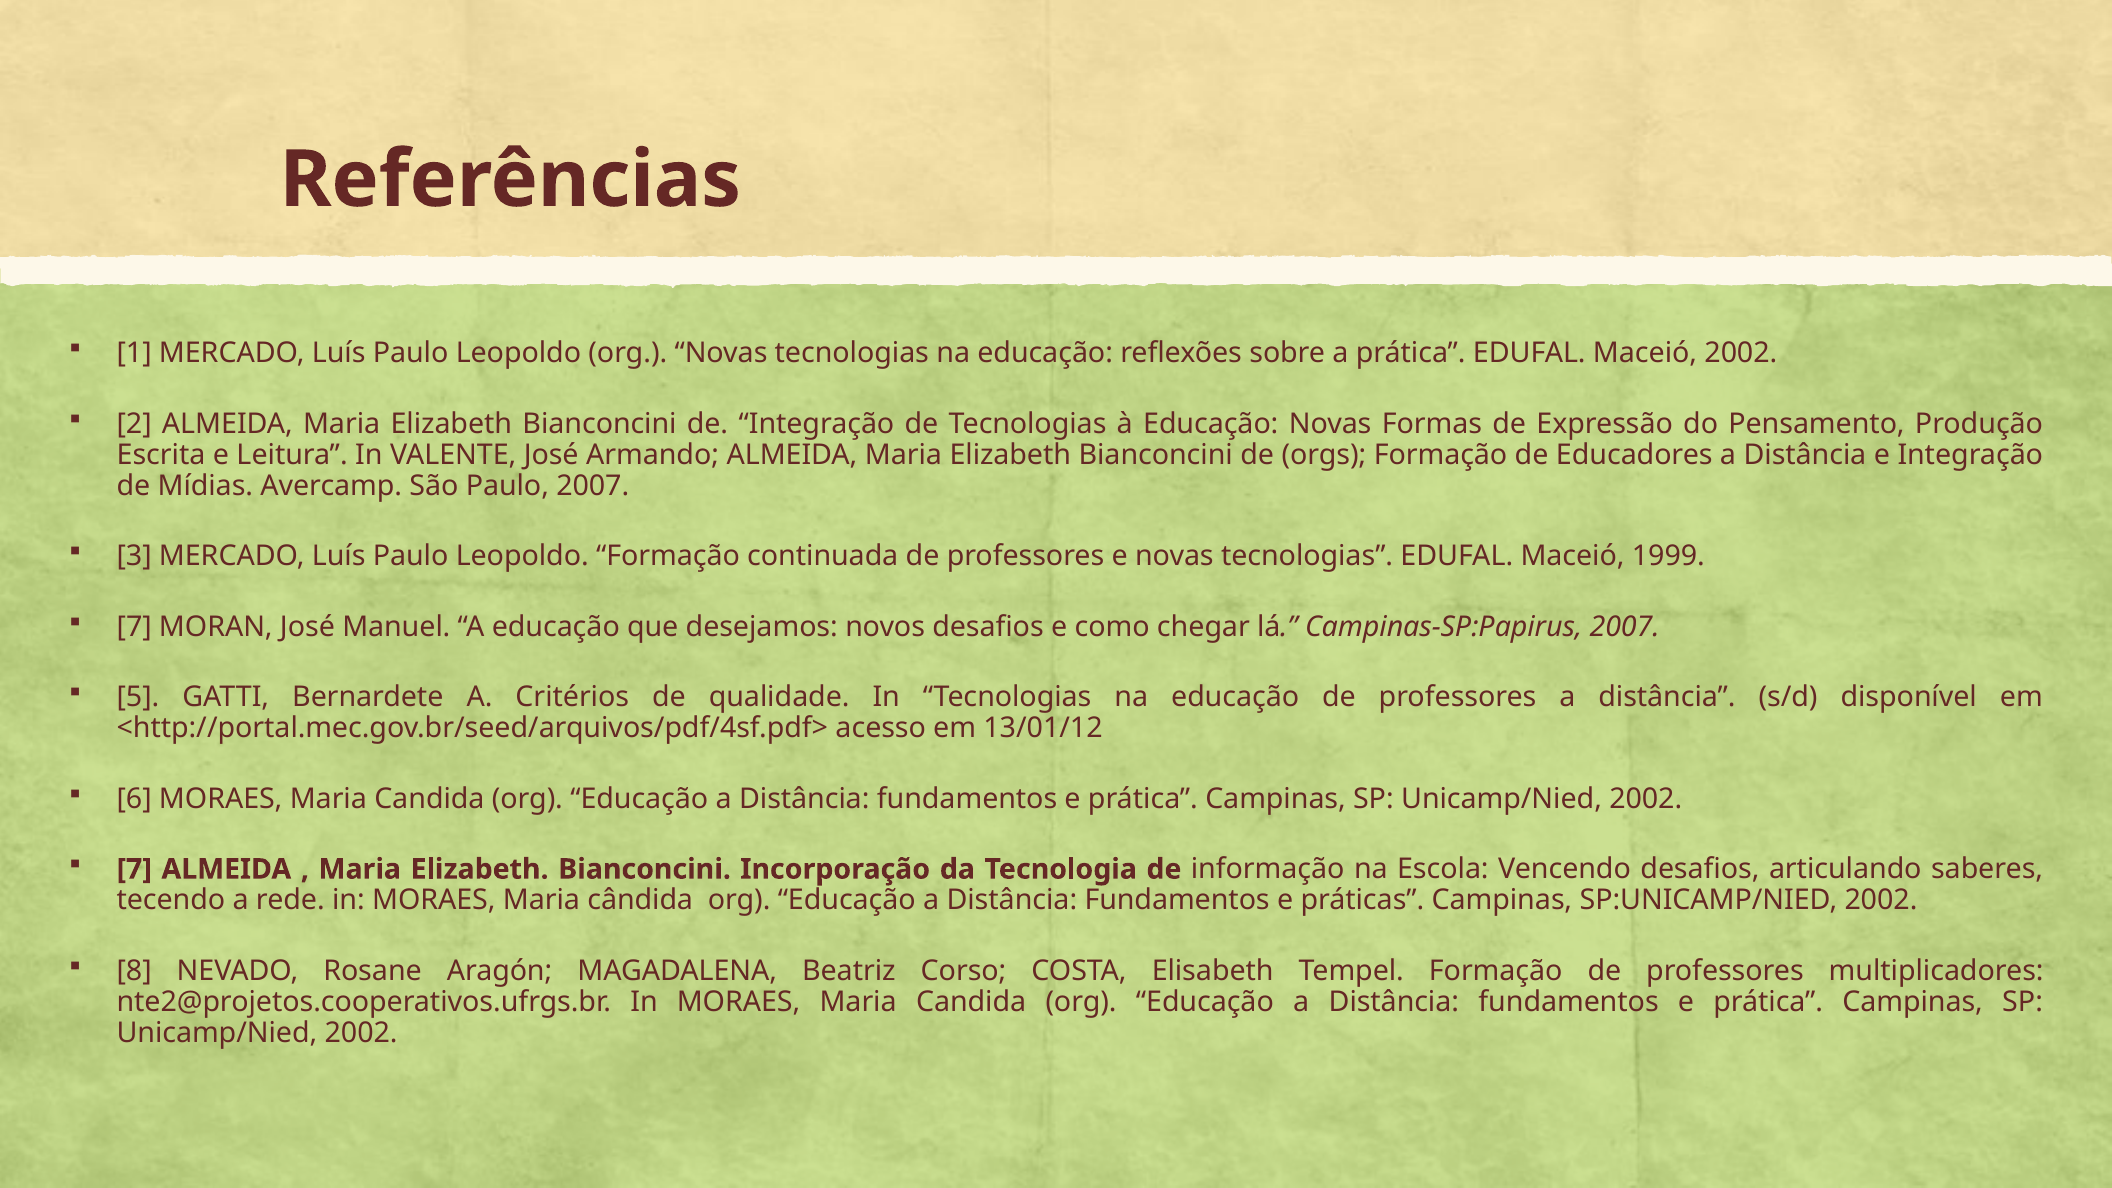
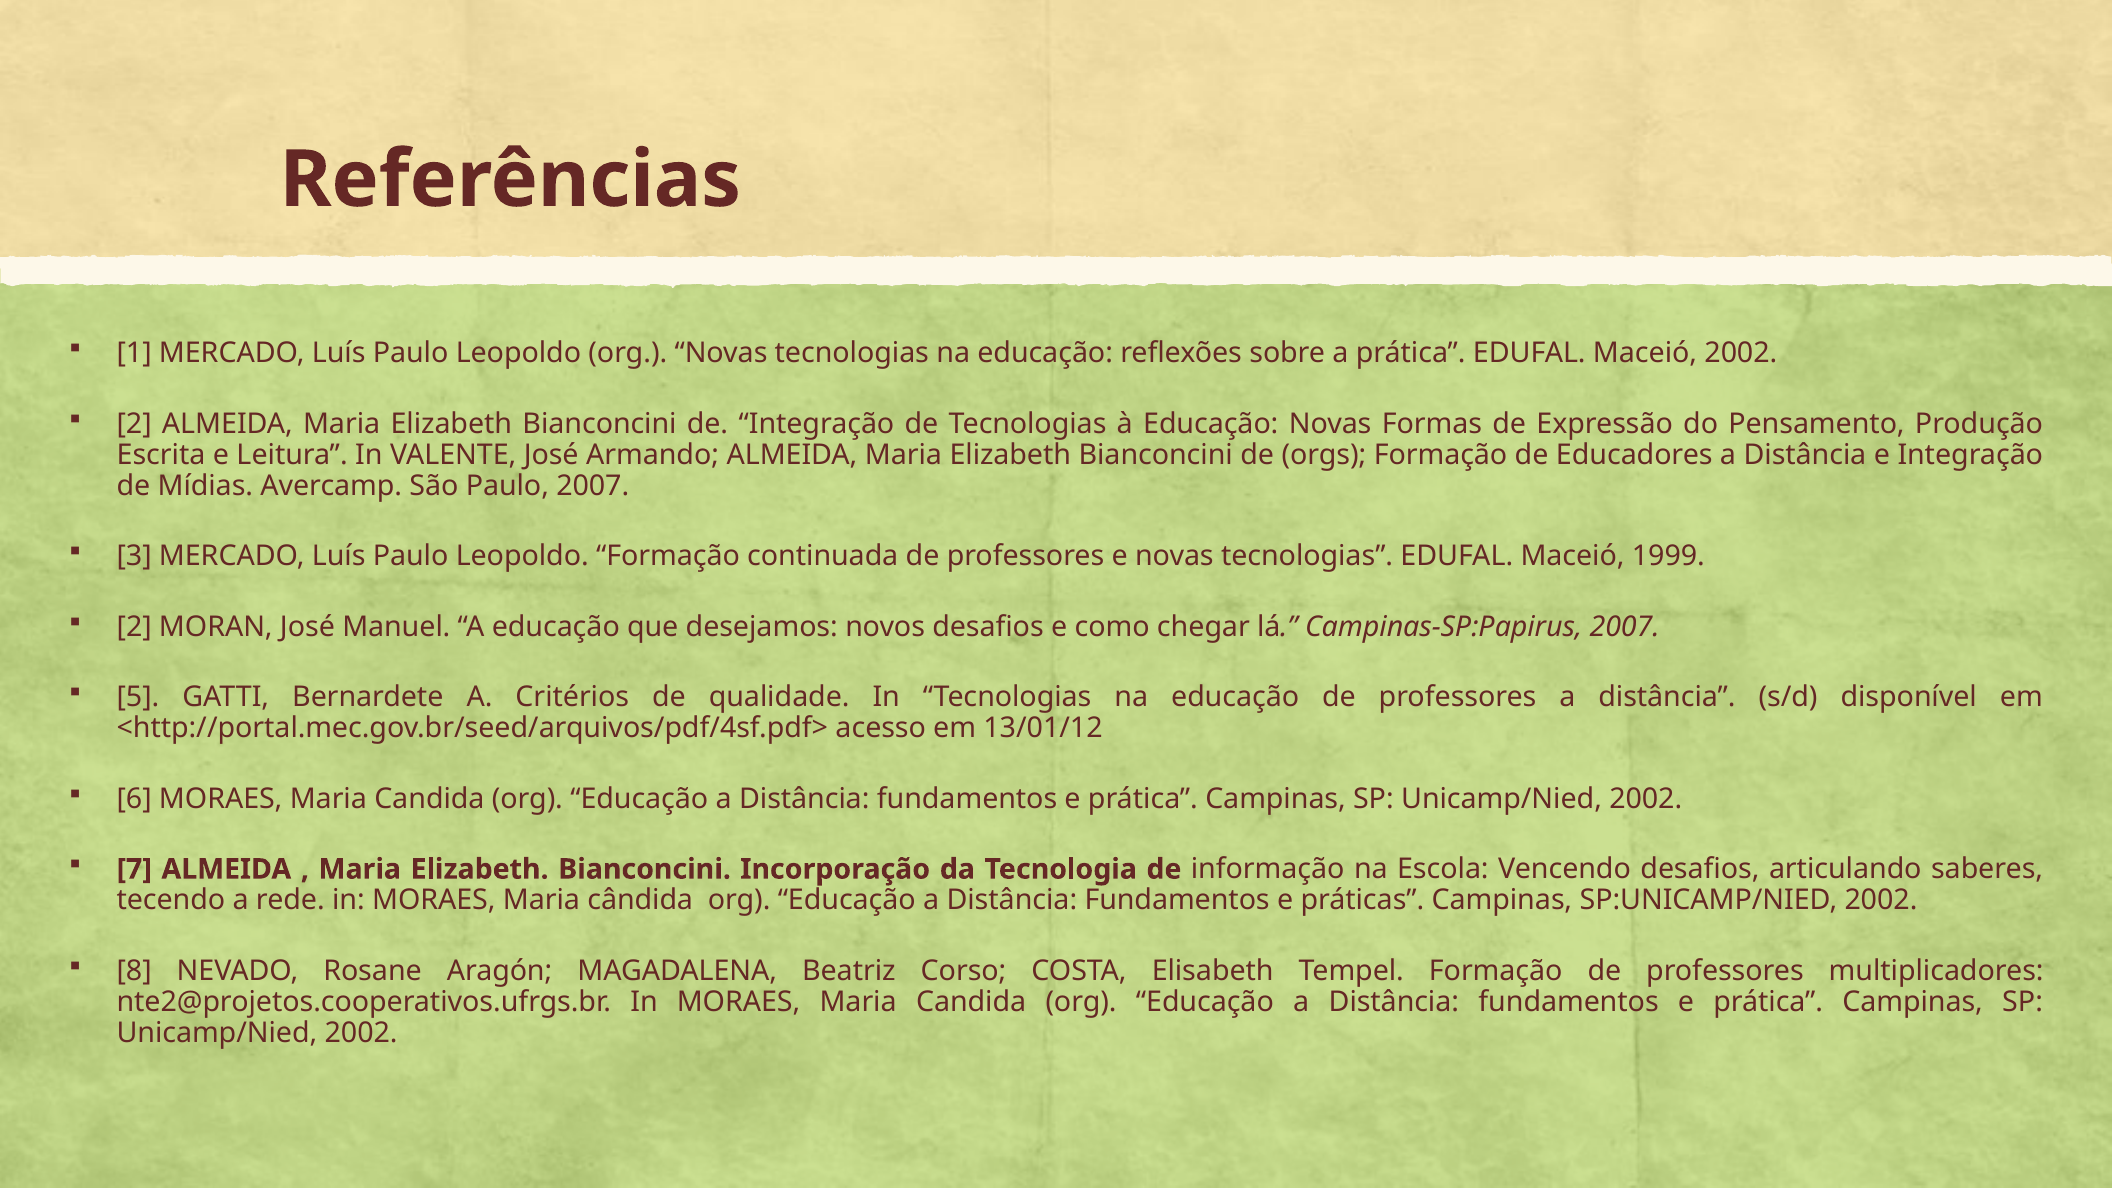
7: 7 -> 2 (134, 627)
